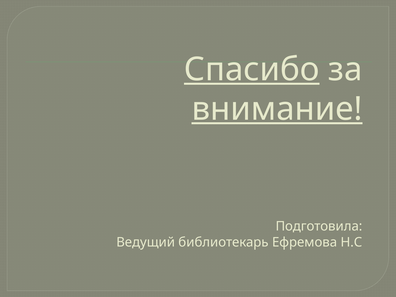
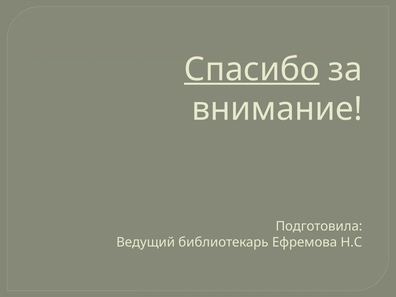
внимание underline: present -> none (277, 109)
